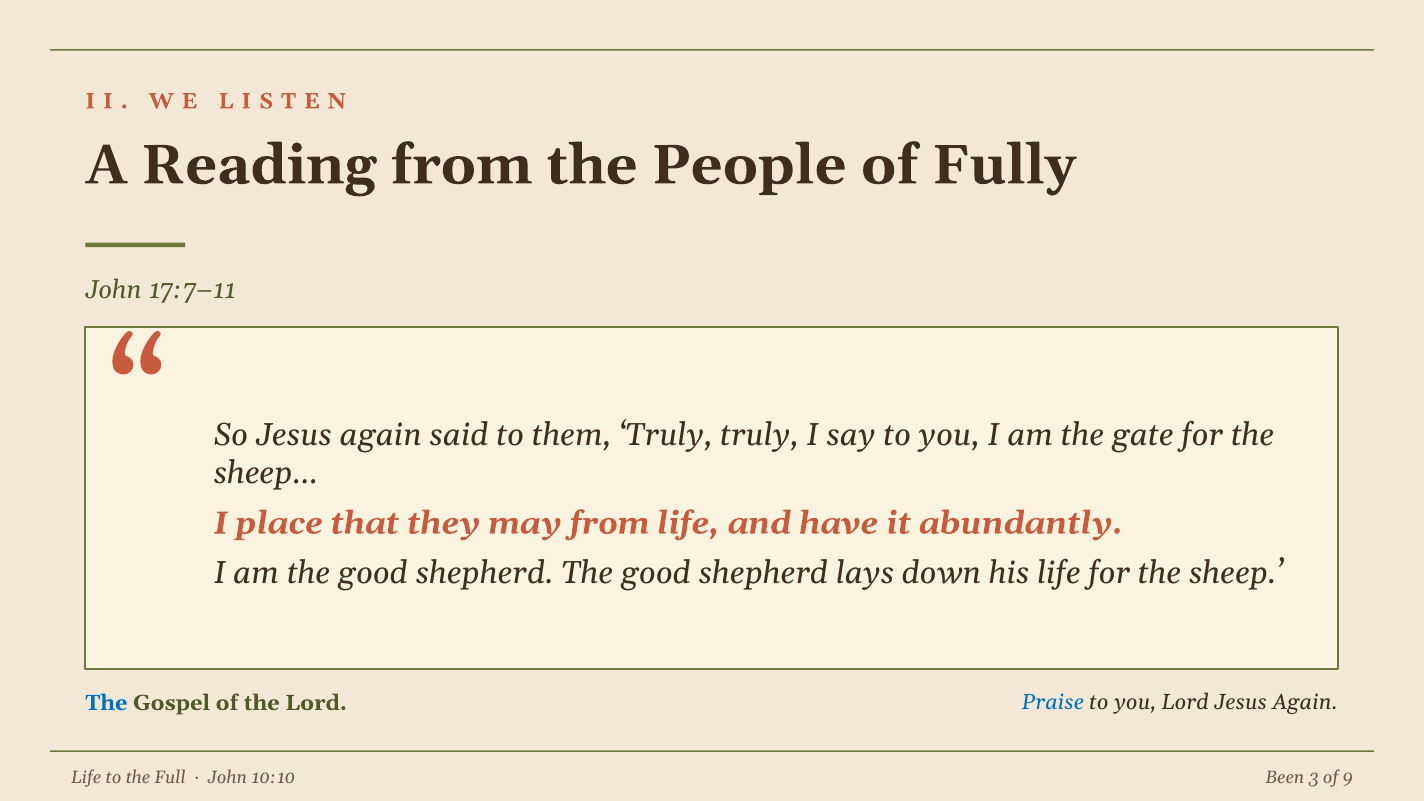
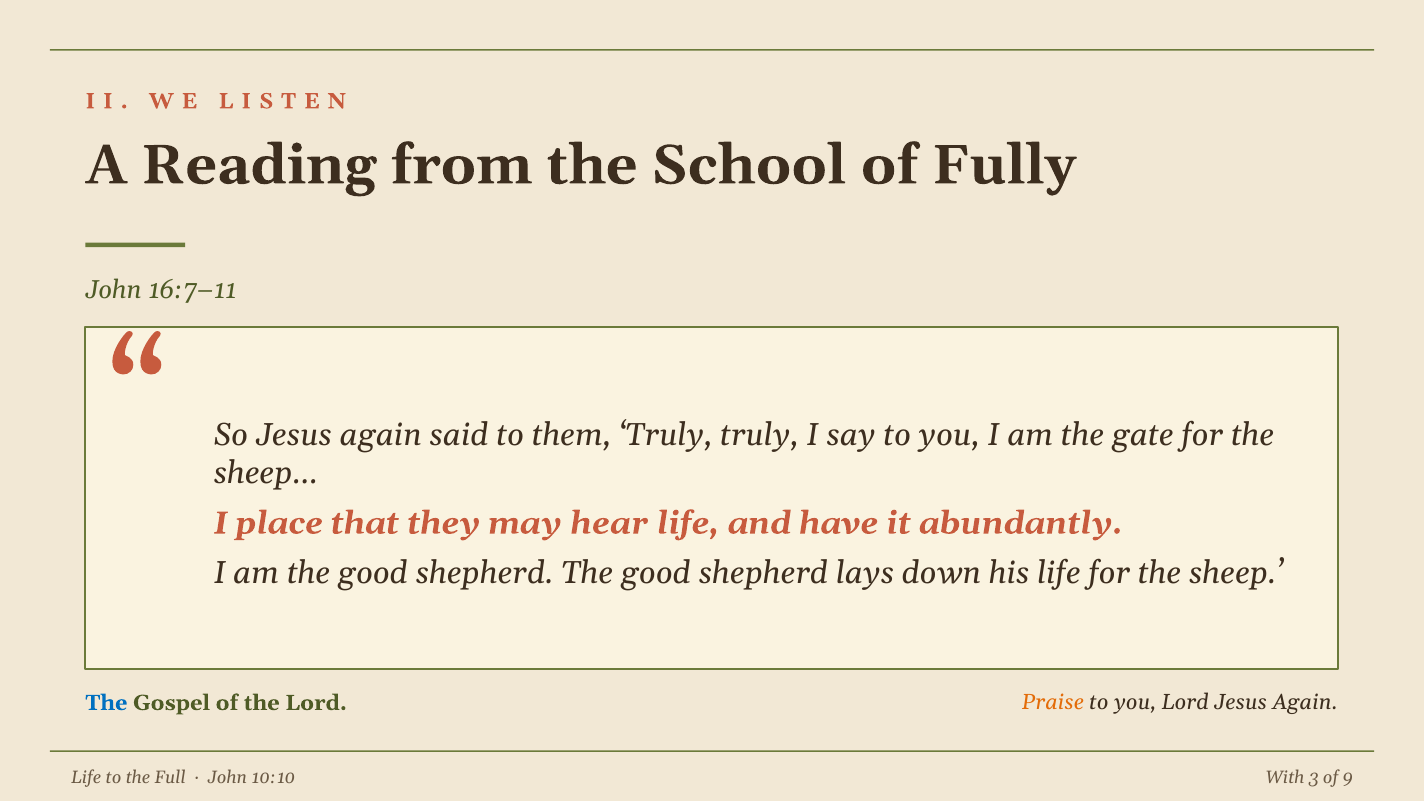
People: People -> School (749, 165)
17:7–11: 17:7–11 -> 16:7–11 (192, 290)
may from: from -> hear (609, 523)
Praise colour: blue -> orange (1053, 703)
Been: Been -> With (1285, 777)
